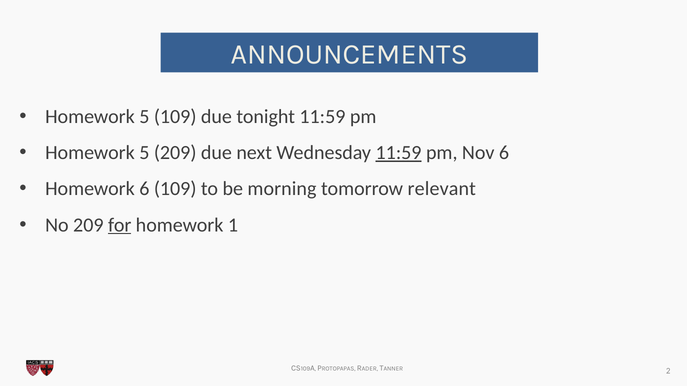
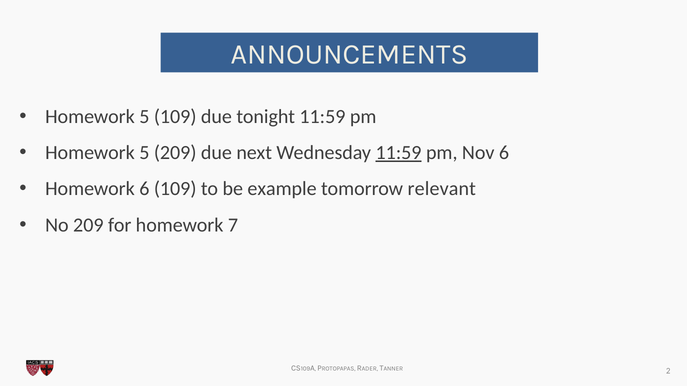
morning: morning -> example (282, 189)
for underline: present -> none (120, 225)
1: 1 -> 7 (233, 225)
